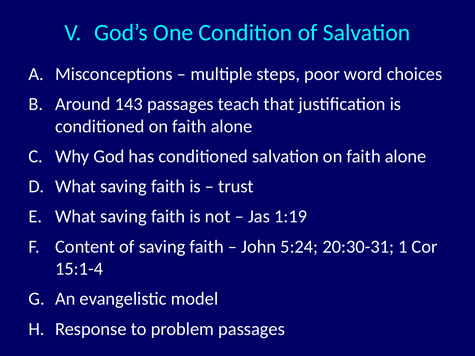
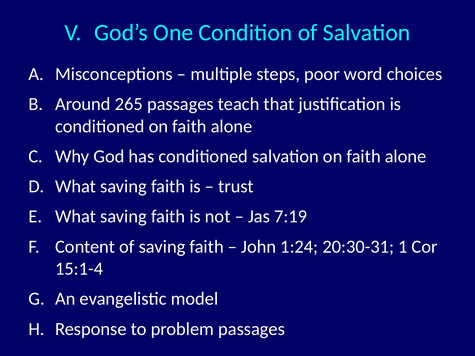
143: 143 -> 265 (129, 104)
1:19: 1:19 -> 7:19 (291, 217)
5:24: 5:24 -> 1:24 (299, 247)
